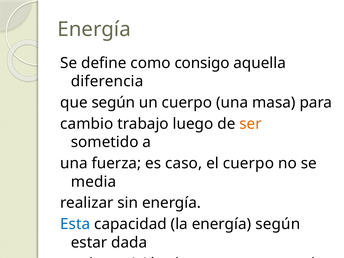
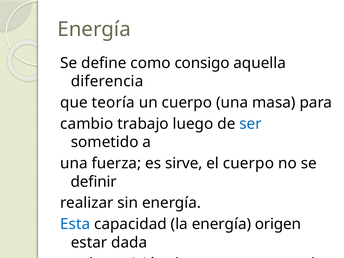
que según: según -> teoría (113, 103)
ser colour: orange -> blue (251, 124)
caso: caso -> sirve (184, 163)
media: media -> definir (94, 182)
energía según: según -> origen (278, 224)
